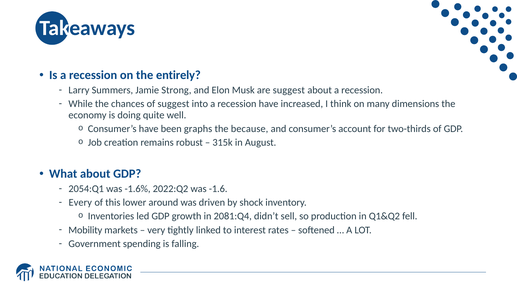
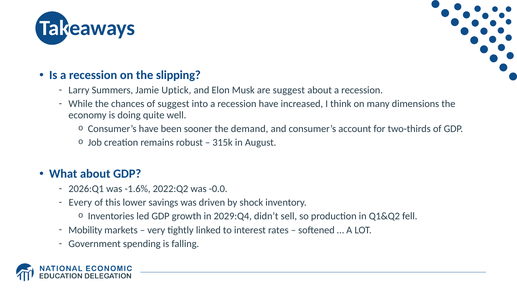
entirely: entirely -> slipping (178, 75)
Strong: Strong -> Uptick (176, 90)
graphs: graphs -> sooner (198, 129)
because: because -> demand (250, 129)
2054:Q1: 2054:Q1 -> 2026:Q1 (86, 189)
-1.6: -1.6 -> -0.0 (218, 189)
around: around -> savings (163, 202)
2081:Q4: 2081:Q4 -> 2029:Q4 (233, 216)
